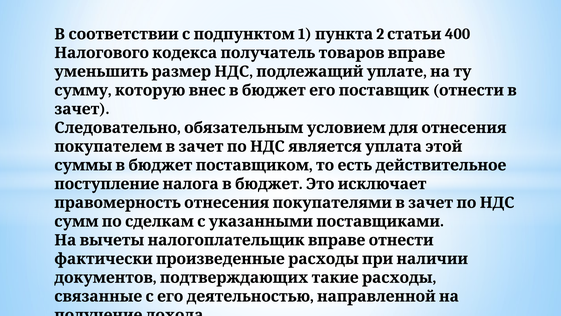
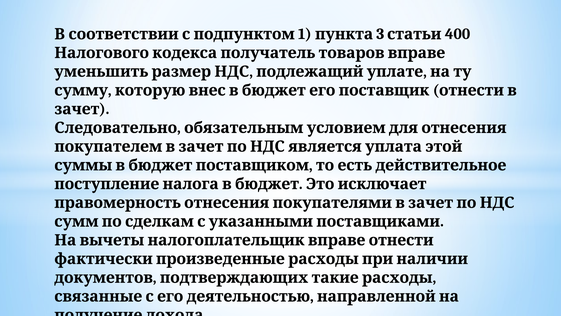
1 2: 2 -> 3 (380, 34)
